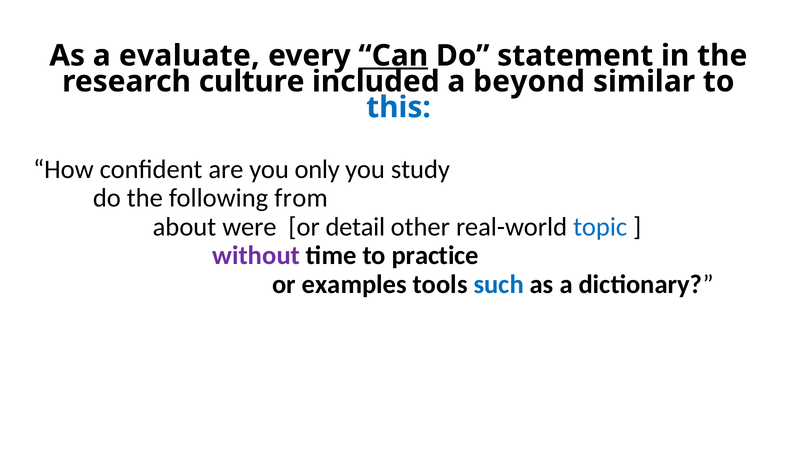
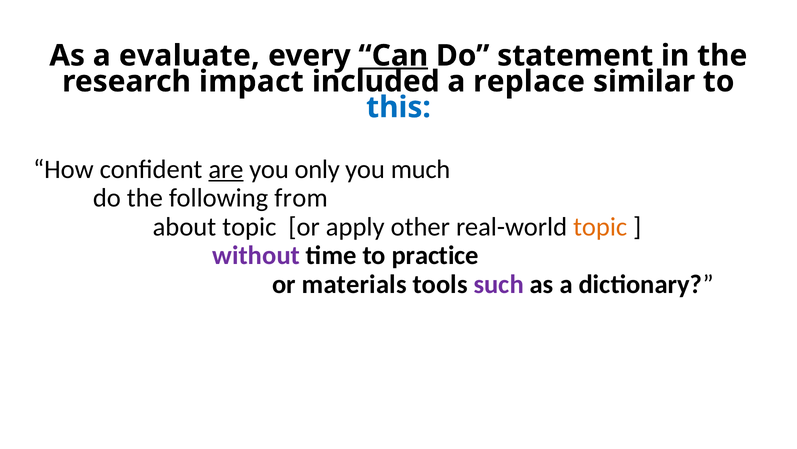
culture: culture -> impact (251, 81)
beyond: beyond -> replace (529, 81)
are underline: none -> present (226, 169)
study: study -> much (421, 169)
about were: were -> topic (249, 226)
detail: detail -> apply (355, 226)
topic colour: blue -> orange (600, 226)
examples: examples -> materials (354, 284)
such colour: blue -> purple (499, 284)
